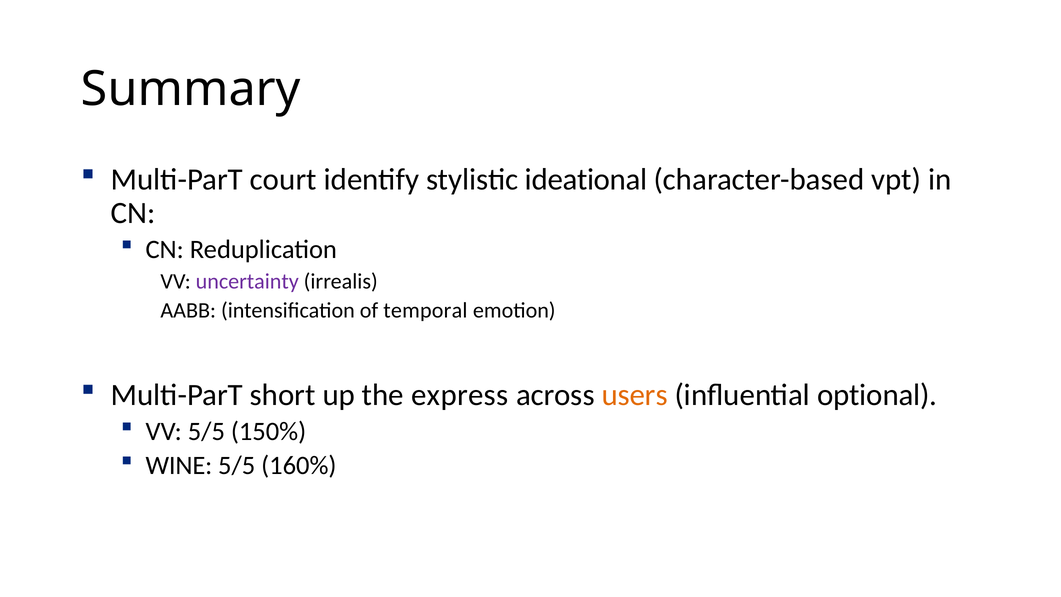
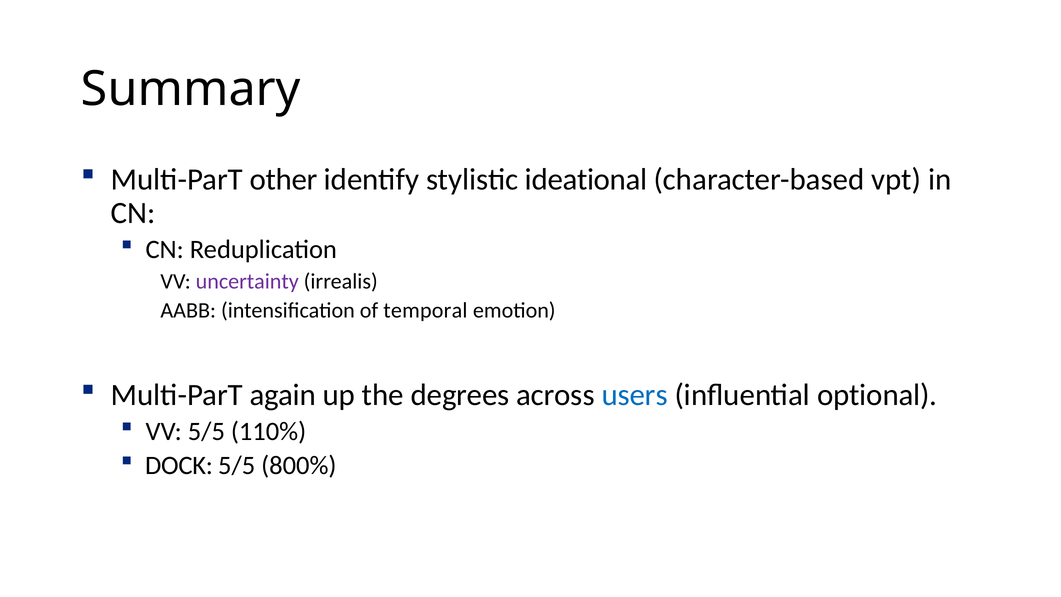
court: court -> other (283, 179)
short: short -> again (283, 395)
express: express -> degrees (460, 395)
users colour: orange -> blue (635, 395)
150%: 150% -> 110% (269, 431)
WINE: WINE -> DOCK (179, 465)
160%: 160% -> 800% (299, 465)
